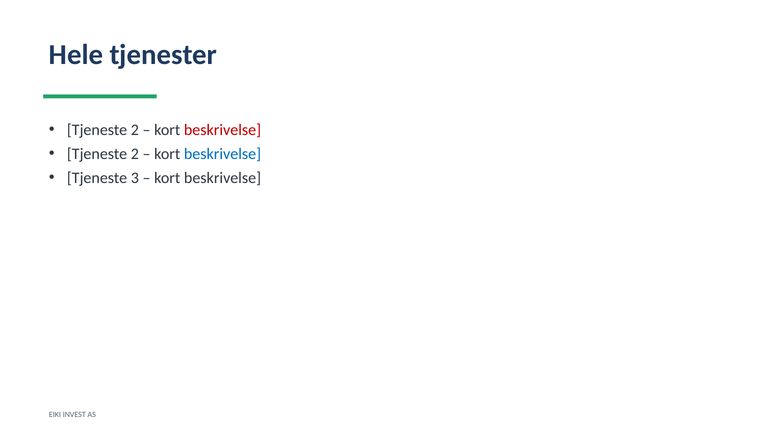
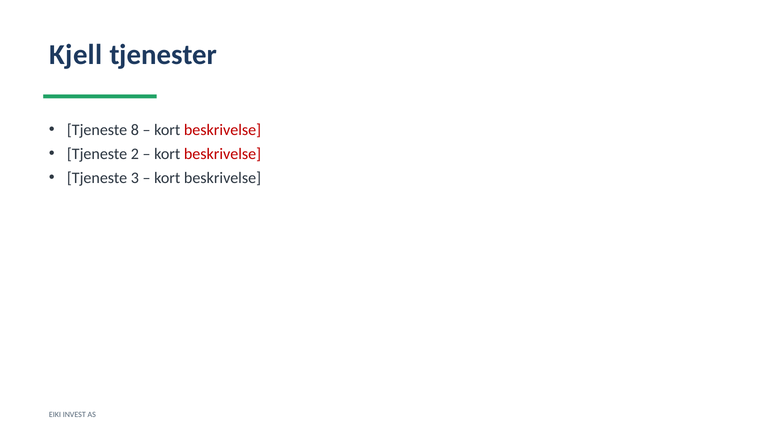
Hele: Hele -> Kjell (76, 55)
2: 2 -> 8 (135, 130)
beskrivelse colour: blue -> red (223, 154)
